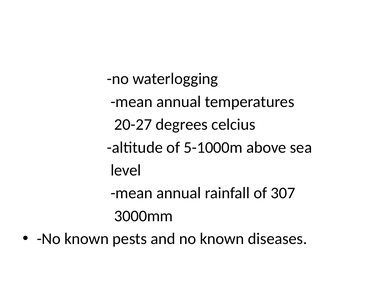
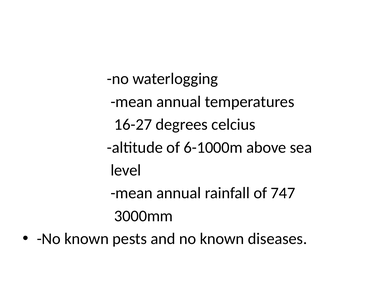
20-27: 20-27 -> 16-27 (133, 124)
5-1000m: 5-1000m -> 6-1000m (213, 147)
307: 307 -> 747 (283, 193)
